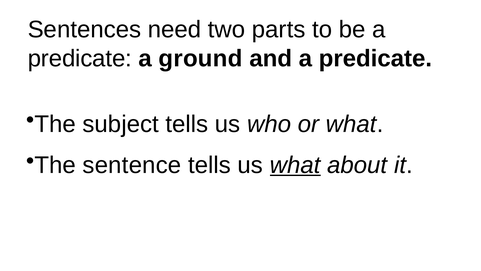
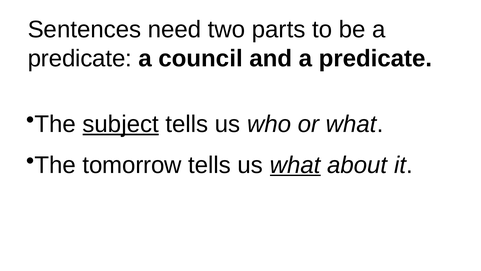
ground: ground -> council (201, 58)
subject underline: none -> present (121, 124)
sentence: sentence -> tomorrow (132, 165)
